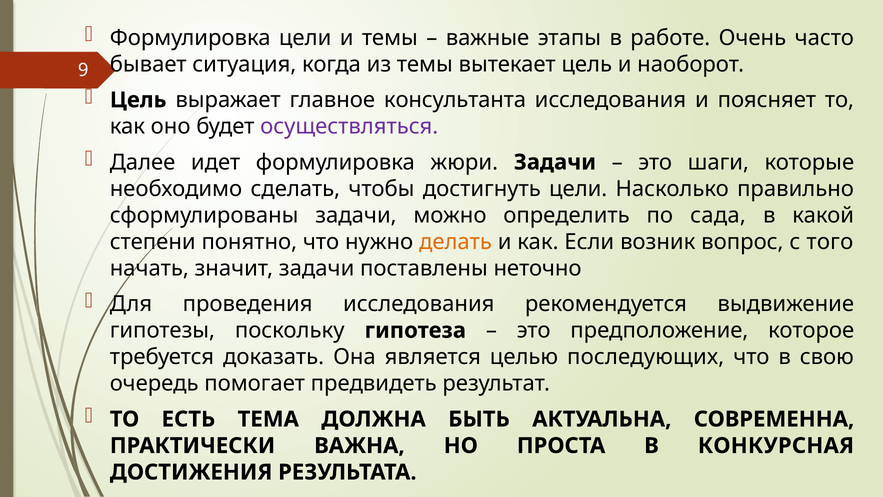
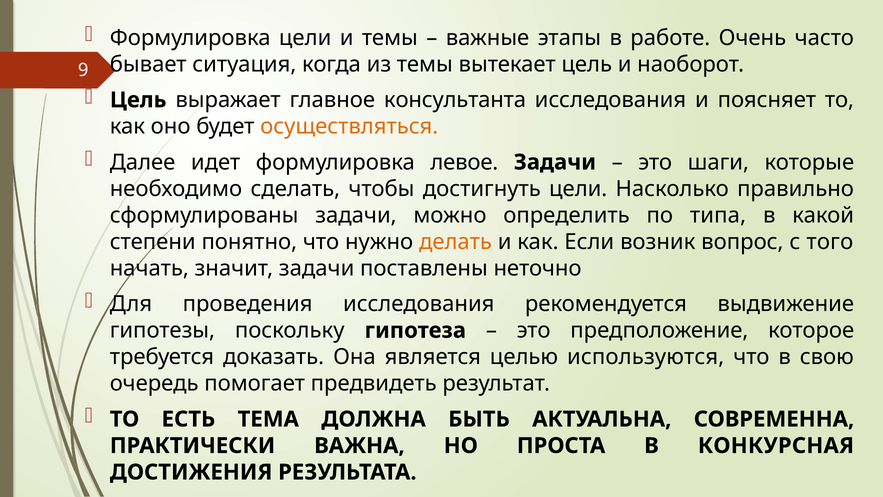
осуществляться colour: purple -> orange (349, 126)
жюри: жюри -> левое (464, 162)
сада: сада -> типа (718, 215)
последующих: последующих -> используются (646, 357)
